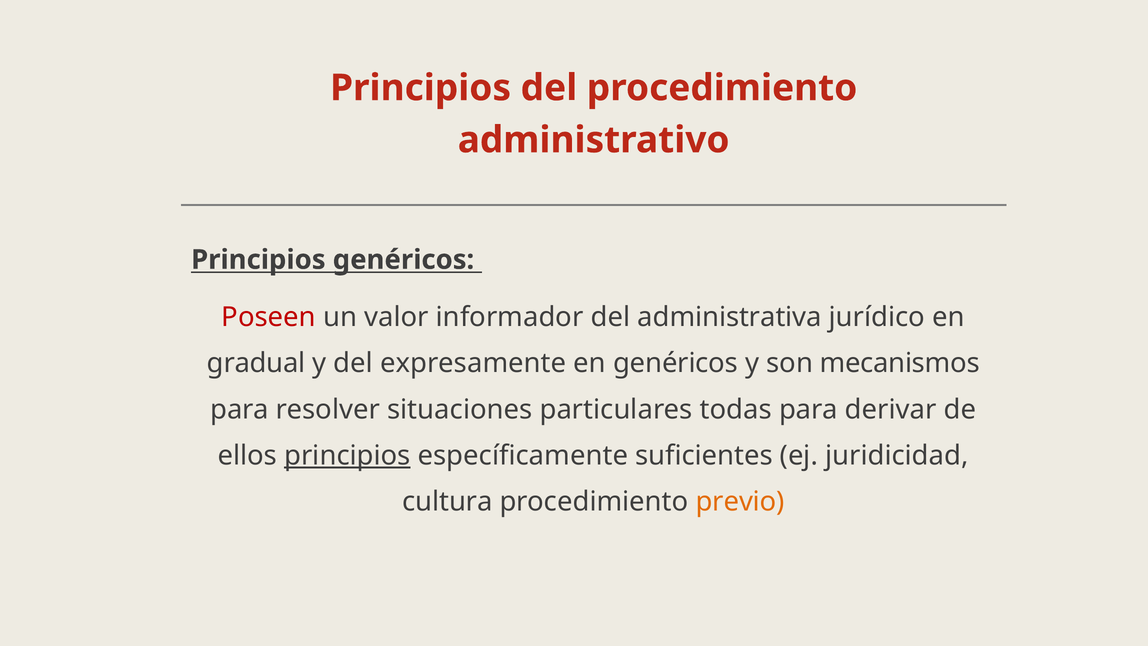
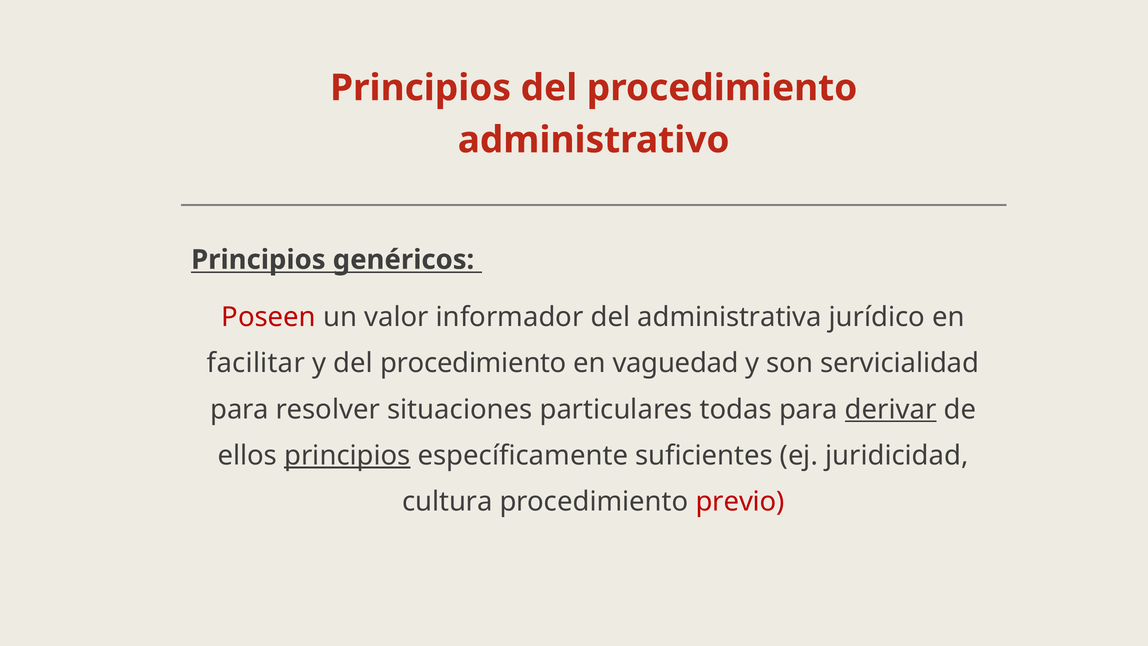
gradual: gradual -> facilitar (256, 363)
y del expresamente: expresamente -> procedimiento (473, 363)
en genéricos: genéricos -> vaguedad (676, 363)
mecanismos: mecanismos -> servicialidad (900, 363)
derivar underline: none -> present (891, 409)
previo colour: orange -> red (740, 502)
